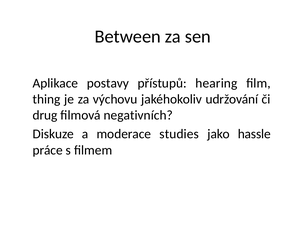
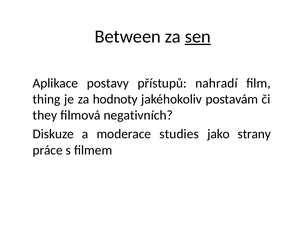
sen underline: none -> present (198, 36)
hearing: hearing -> nahradí (216, 83)
výchovu: výchovu -> hodnoty (115, 99)
udržování: udržování -> postavám (232, 99)
drug: drug -> they (45, 115)
hassle: hassle -> strany (254, 134)
